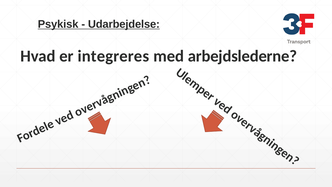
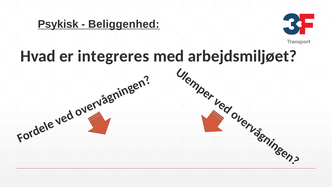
Udarbejdelse: Udarbejdelse -> Beliggenhed (124, 24)
arbejdslederne: arbejdslederne -> arbejdsmiljøet (242, 56)
